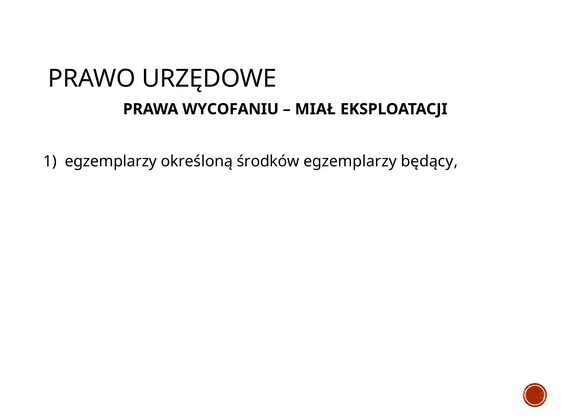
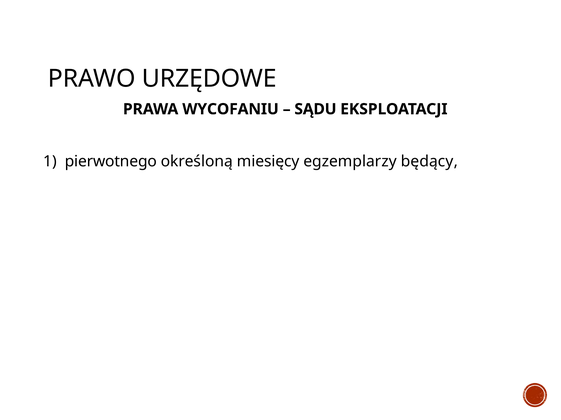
MIAŁ: MIAŁ -> SĄDU (315, 109)
1 egzemplarzy: egzemplarzy -> pierwotnego (111, 162)
środków: środków -> miesięcy (268, 162)
